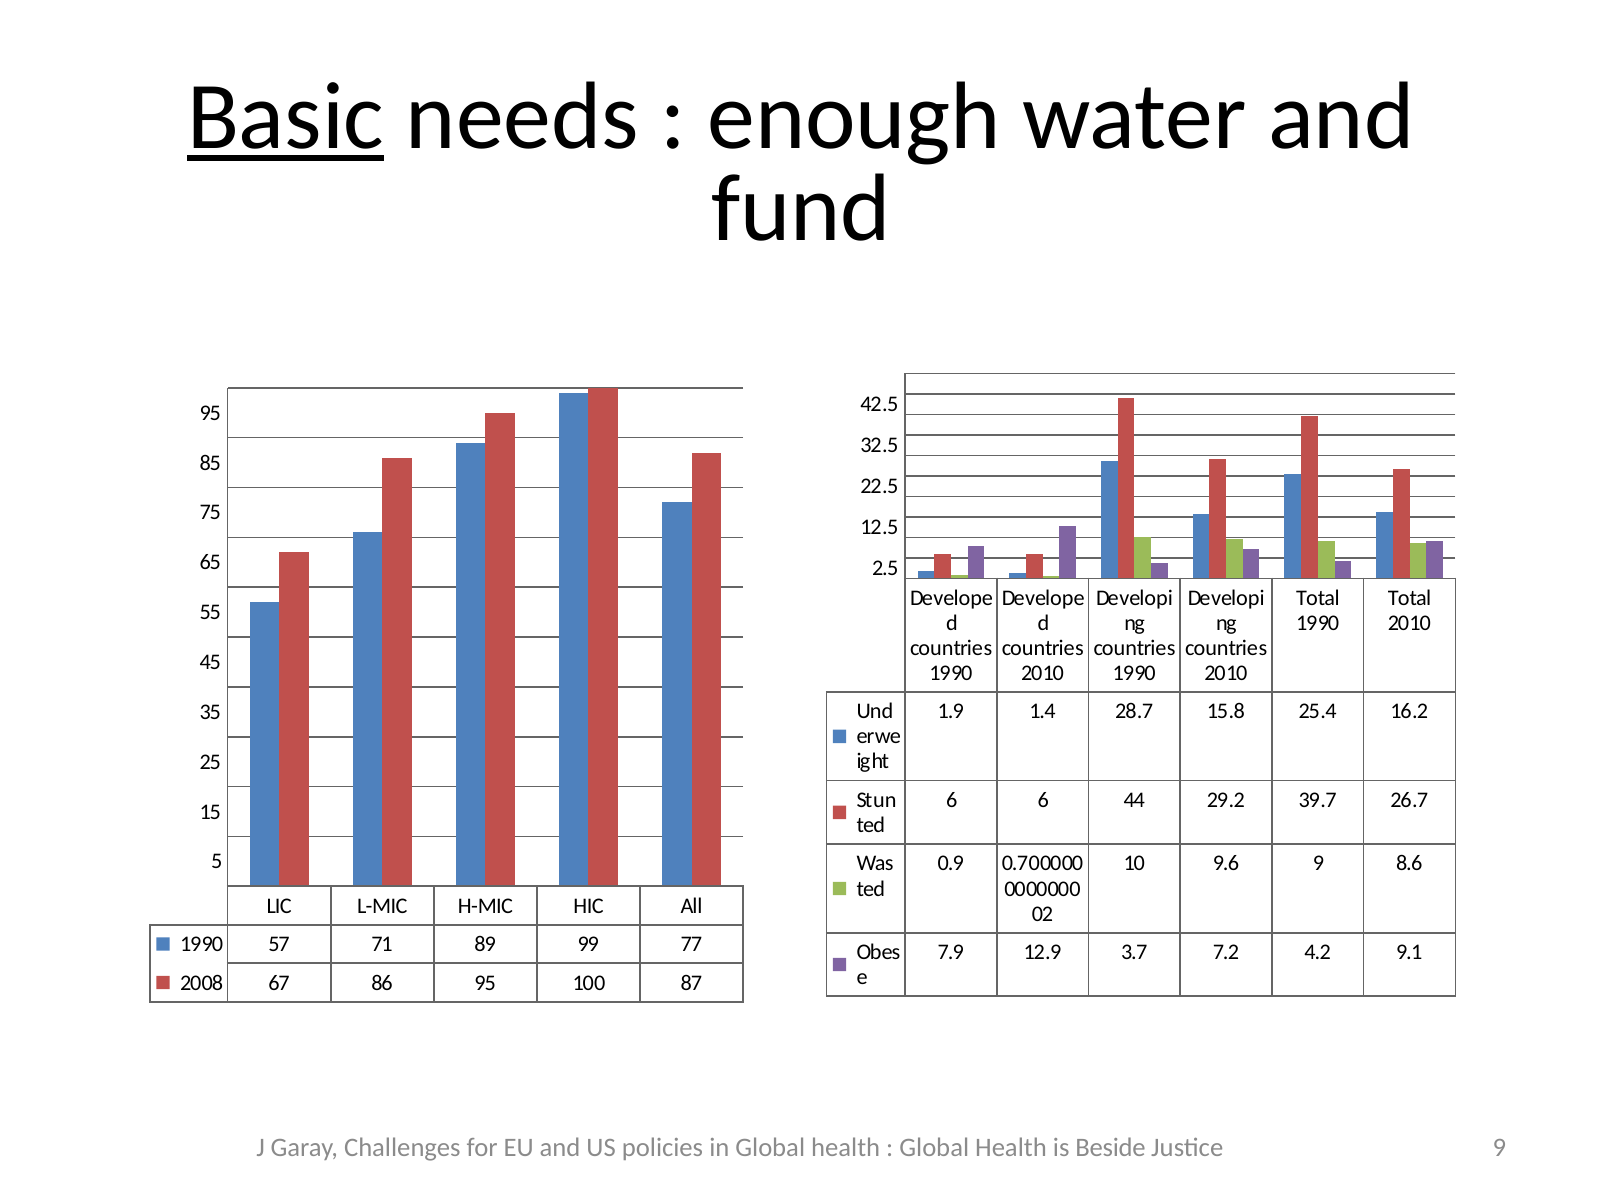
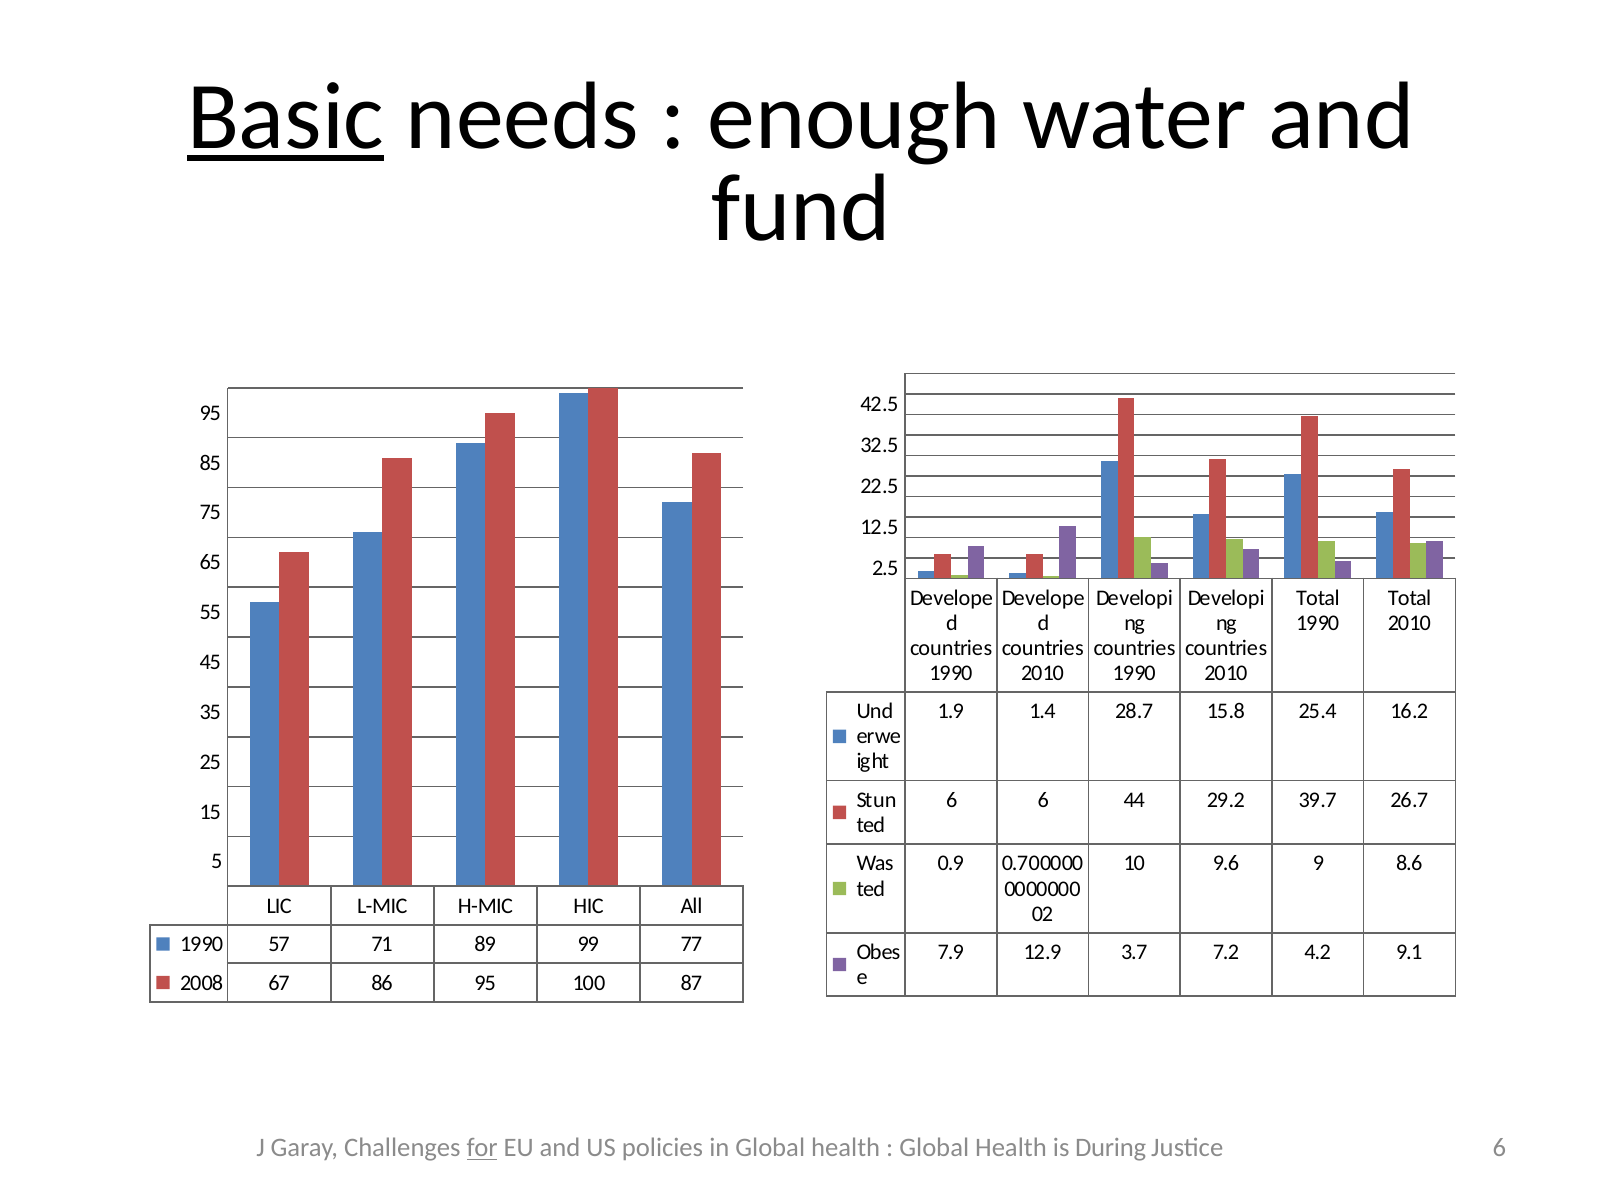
for underline: none -> present (482, 1147)
Beside: Beside -> During (1111, 1147)
Justice 9: 9 -> 6 (1499, 1147)
